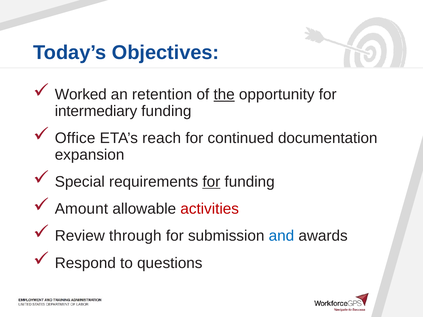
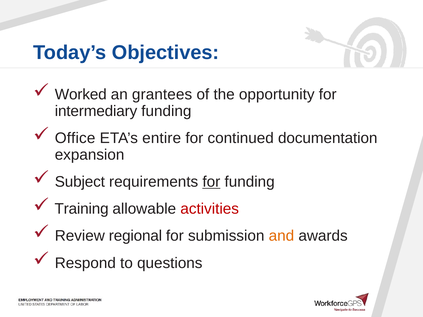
retention: retention -> grantees (162, 95)
the underline: present -> none (224, 95)
reach: reach -> entire (162, 138)
Special: Special -> Subject (80, 182)
Amount: Amount -> Training (82, 209)
through: through -> regional (135, 236)
and colour: blue -> orange (281, 236)
